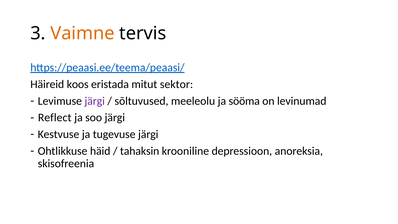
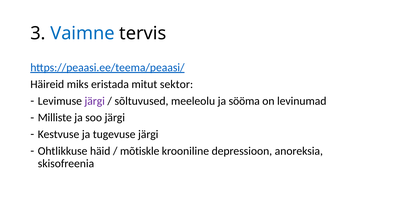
Vaimne colour: orange -> blue (82, 33)
koos: koos -> miks (78, 84)
Reflect: Reflect -> Milliste (55, 118)
tahaksin: tahaksin -> mõtiskle (140, 151)
